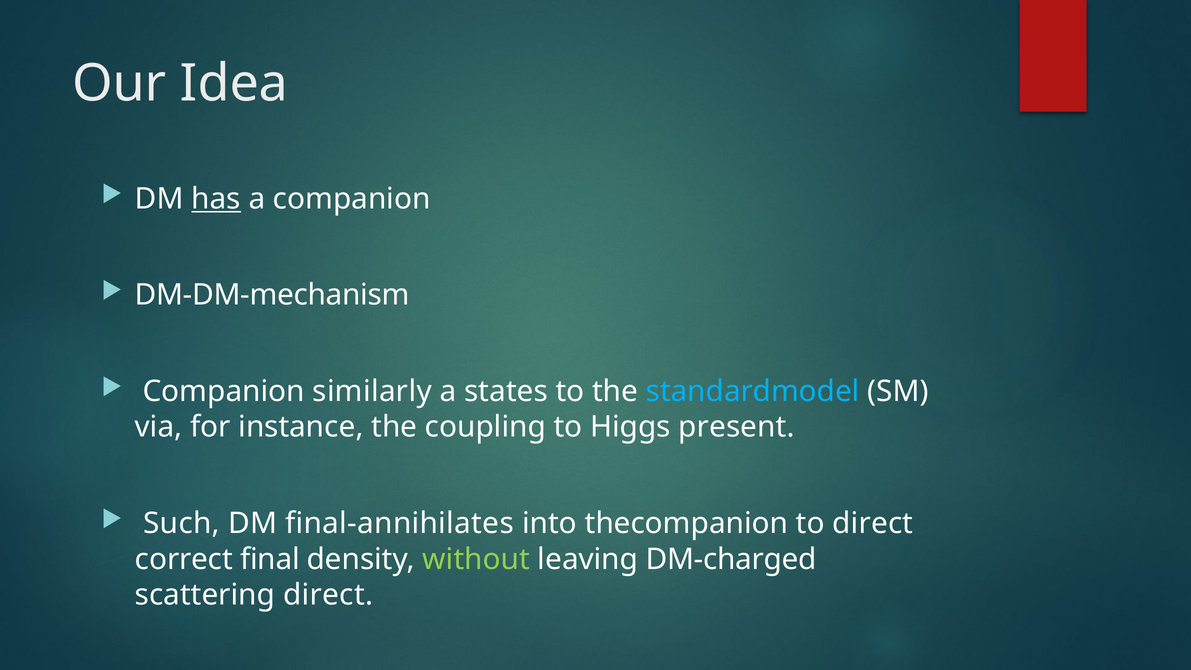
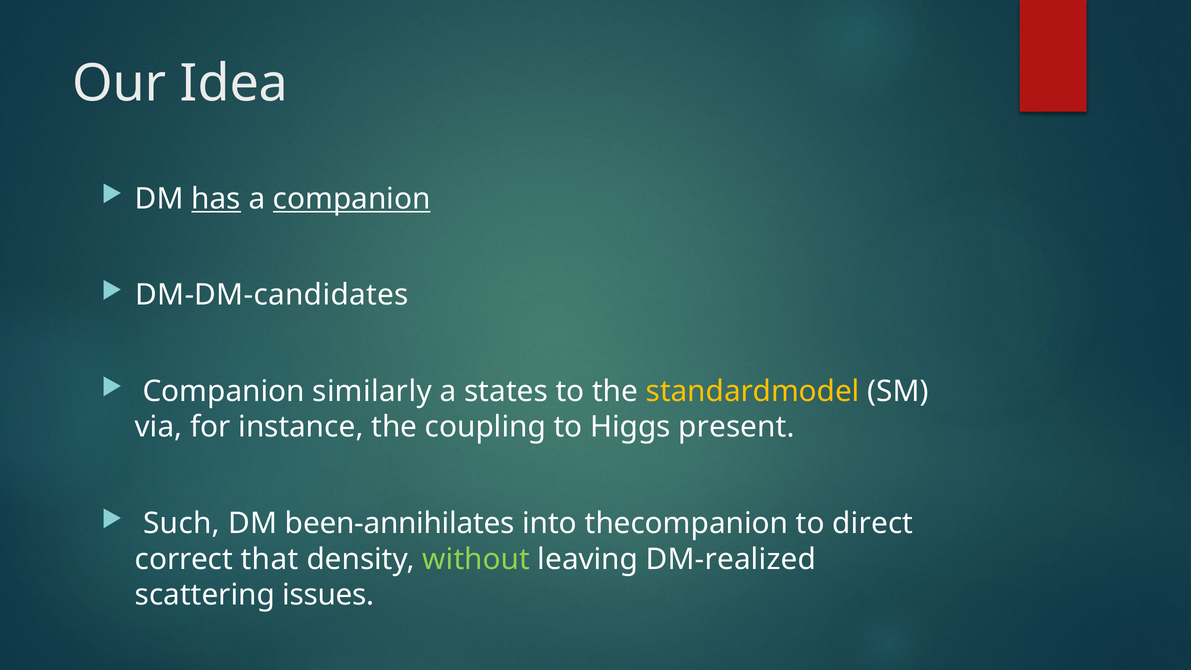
companion underline: none -> present (352, 199)
DM-DM-mechanism: DM-DM-mechanism -> DM-DM-candidates (272, 295)
standardmodel colour: light blue -> yellow (753, 391)
final-annihilates: final-annihilates -> been-annihilates (400, 523)
final: final -> that (270, 559)
DM-charged: DM-charged -> DM-realized (731, 559)
scattering direct: direct -> issues (328, 595)
